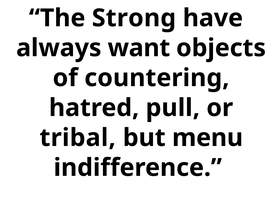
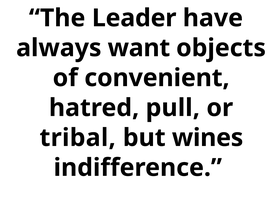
Strong: Strong -> Leader (134, 18)
countering: countering -> convenient (157, 78)
menu: menu -> wines (208, 138)
